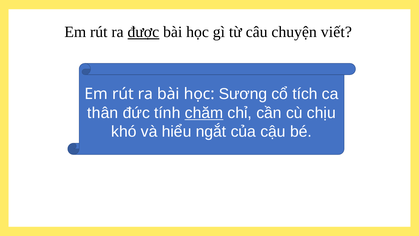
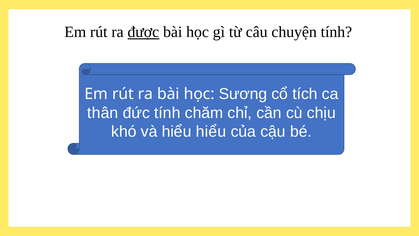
chuyện viết: viết -> tính (336, 32)
chăm underline: present -> none (204, 113)
hiểu ngắt: ngắt -> hiểu (211, 132)
